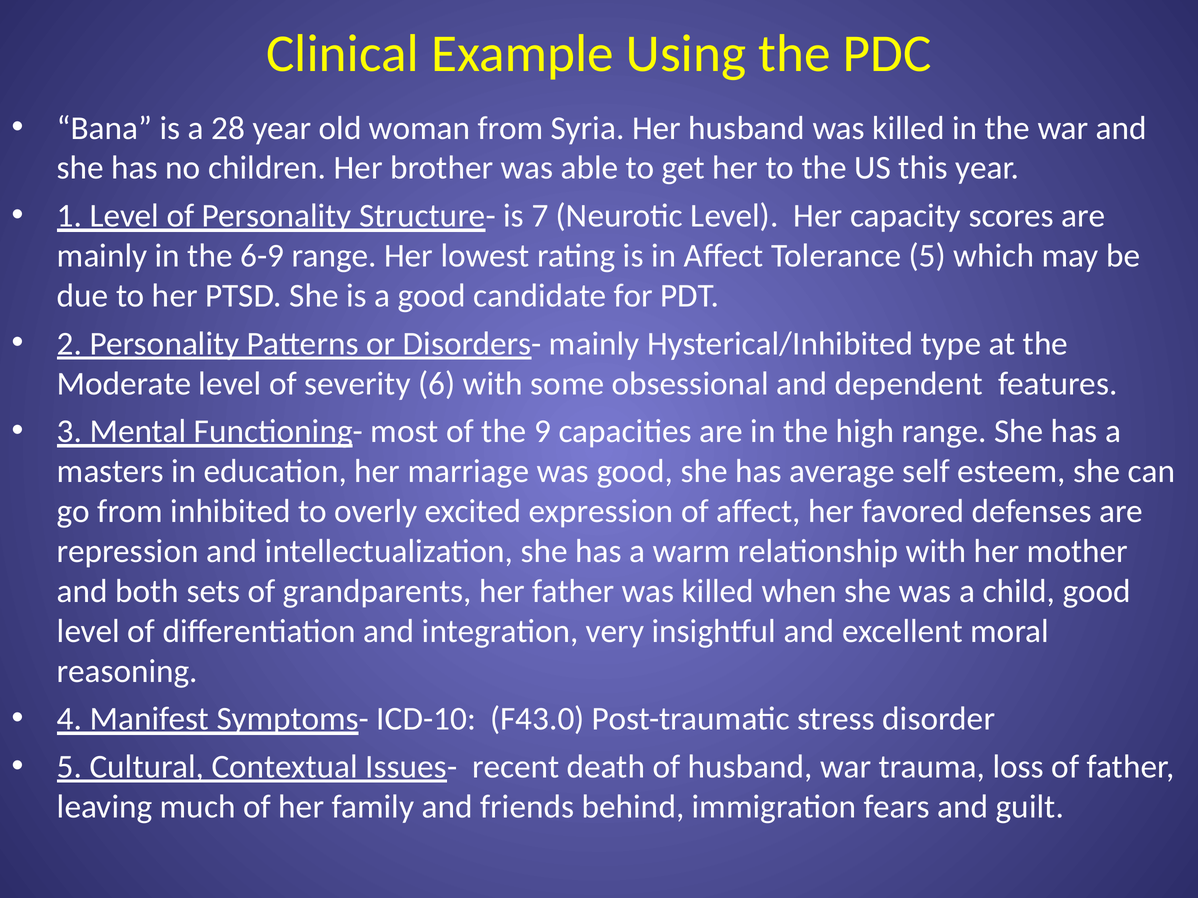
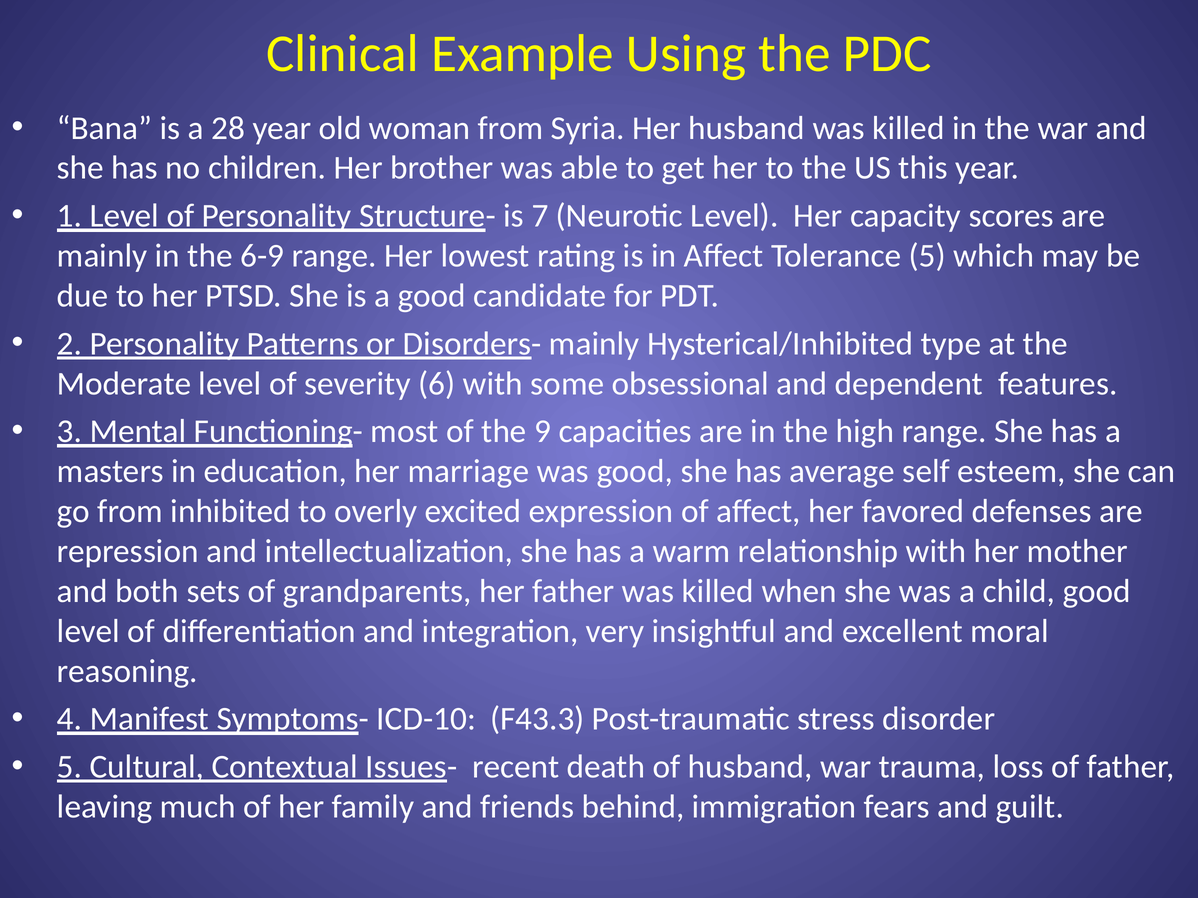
F43.0: F43.0 -> F43.3 (537, 719)
